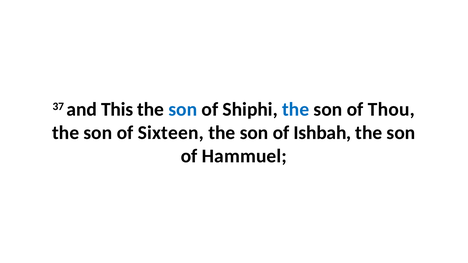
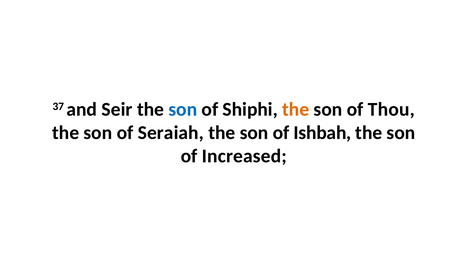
This: This -> Seir (117, 110)
the colour: blue -> orange (296, 110)
Sixteen: Sixteen -> Seraiah (171, 133)
Hammuel: Hammuel -> Increased (244, 156)
